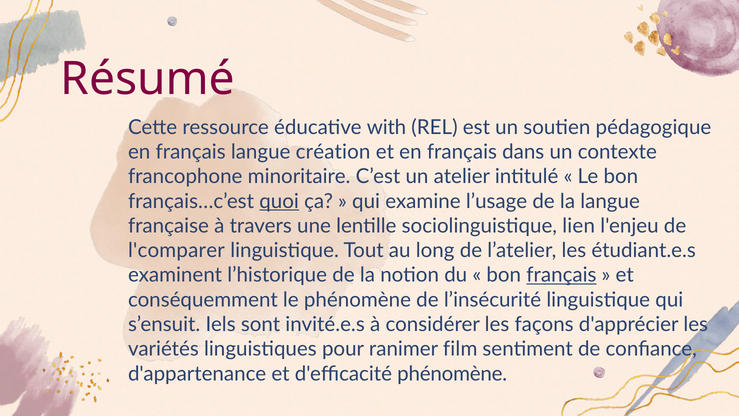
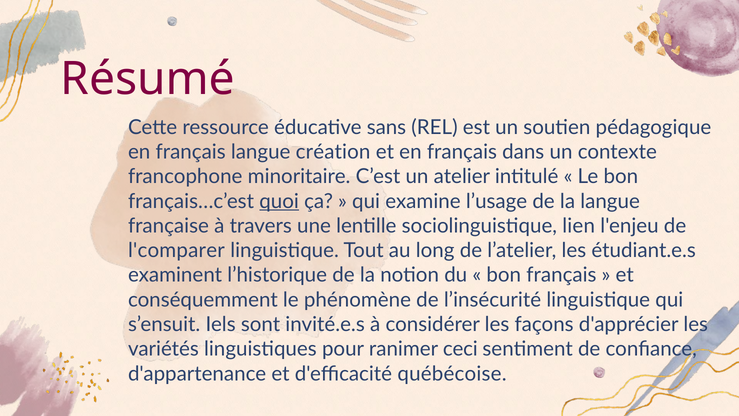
with: with -> sans (386, 127)
français underline: present -> none (561, 275)
film: film -> ceci (460, 349)
d'efficacité phénomène: phénomène -> québécoise (452, 374)
